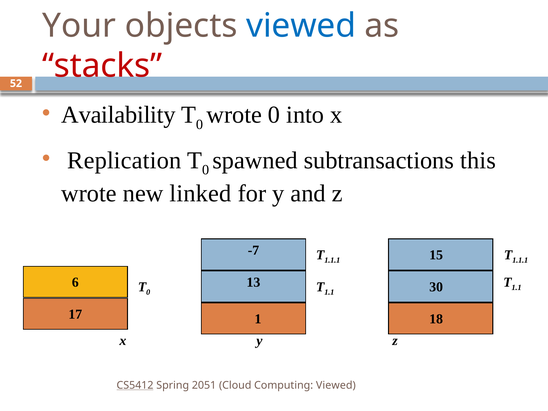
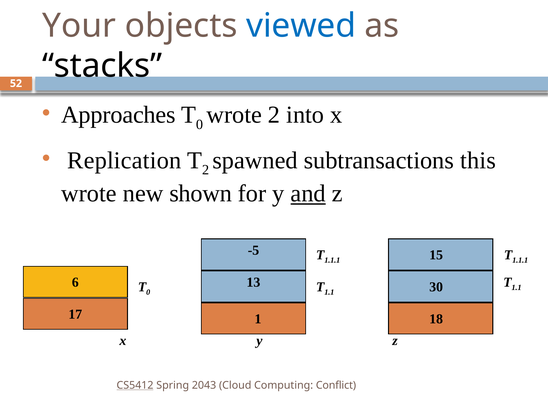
stacks colour: red -> black (102, 66)
Availability: Availability -> Approaches (118, 115)
wrote 0: 0 -> 2 (274, 115)
0: 0 -> 2 (206, 170)
linked: linked -> shown (201, 194)
and underline: none -> present (308, 194)
-7: -7 -> -5 (253, 250)
2051: 2051 -> 2043 (204, 385)
Computing Viewed: Viewed -> Conflict (336, 385)
